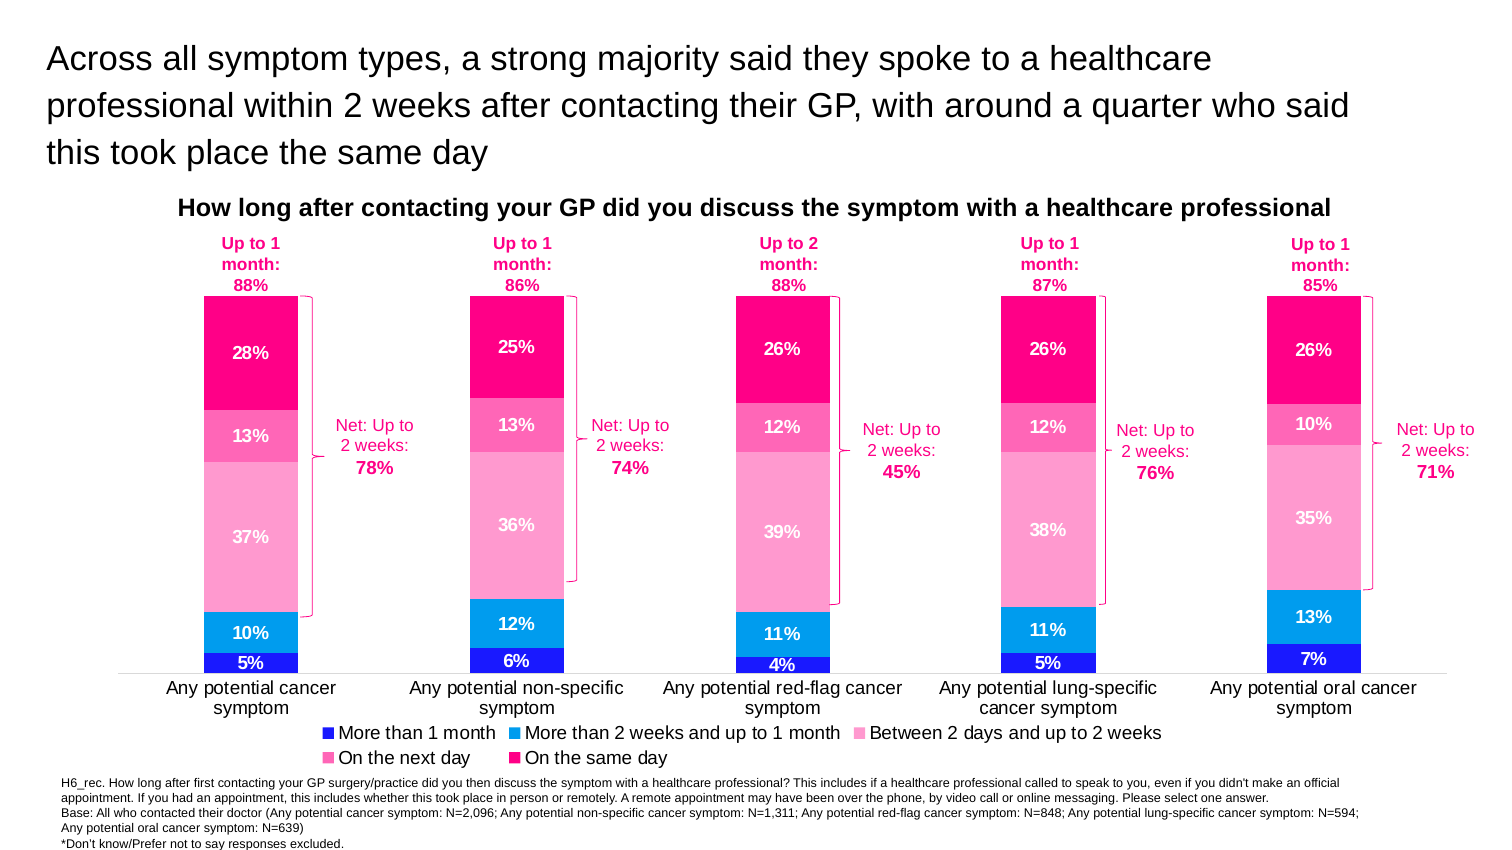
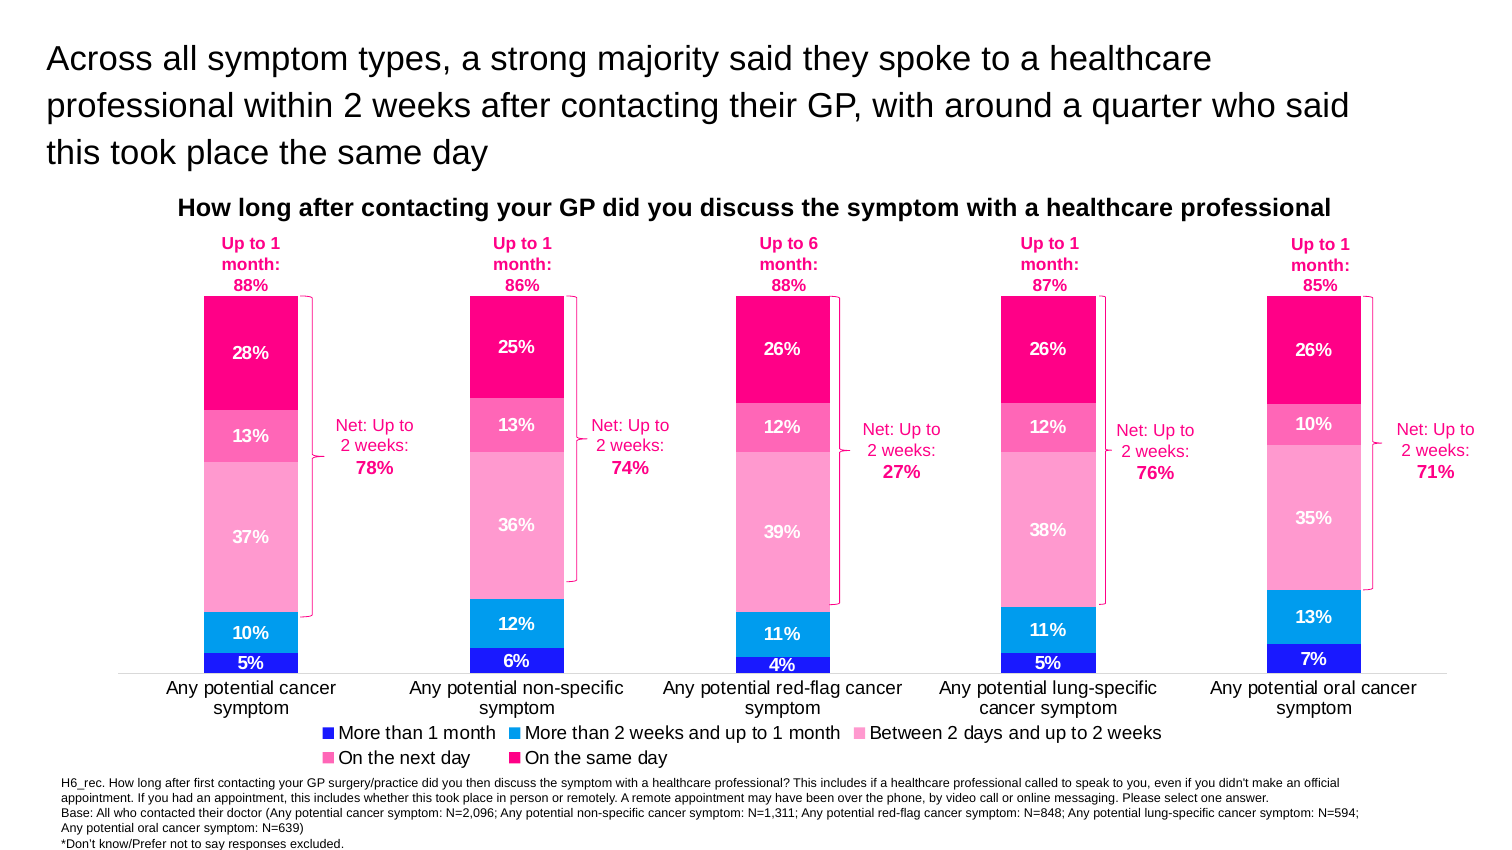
2: 2 -> 6 (813, 244)
45%: 45% -> 27% (902, 472)
